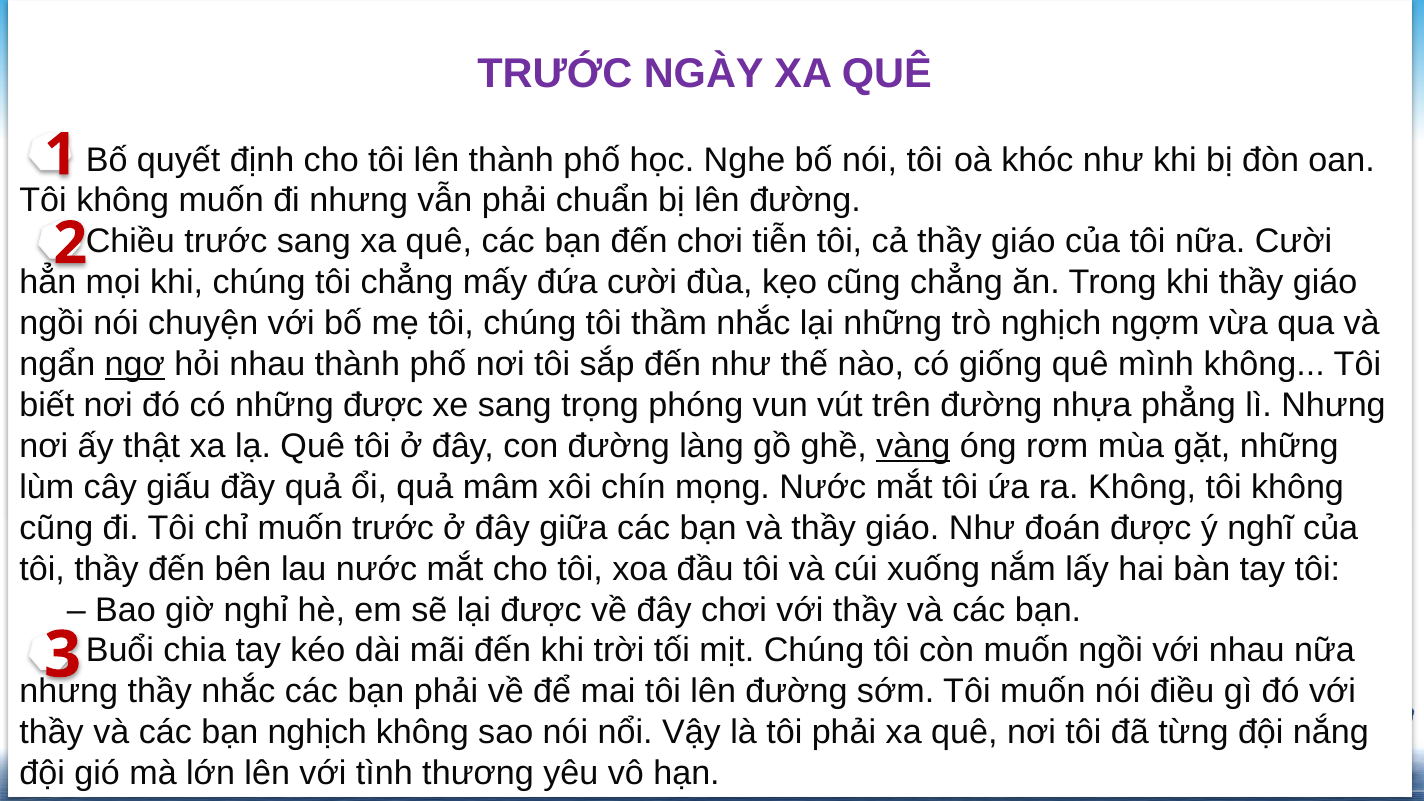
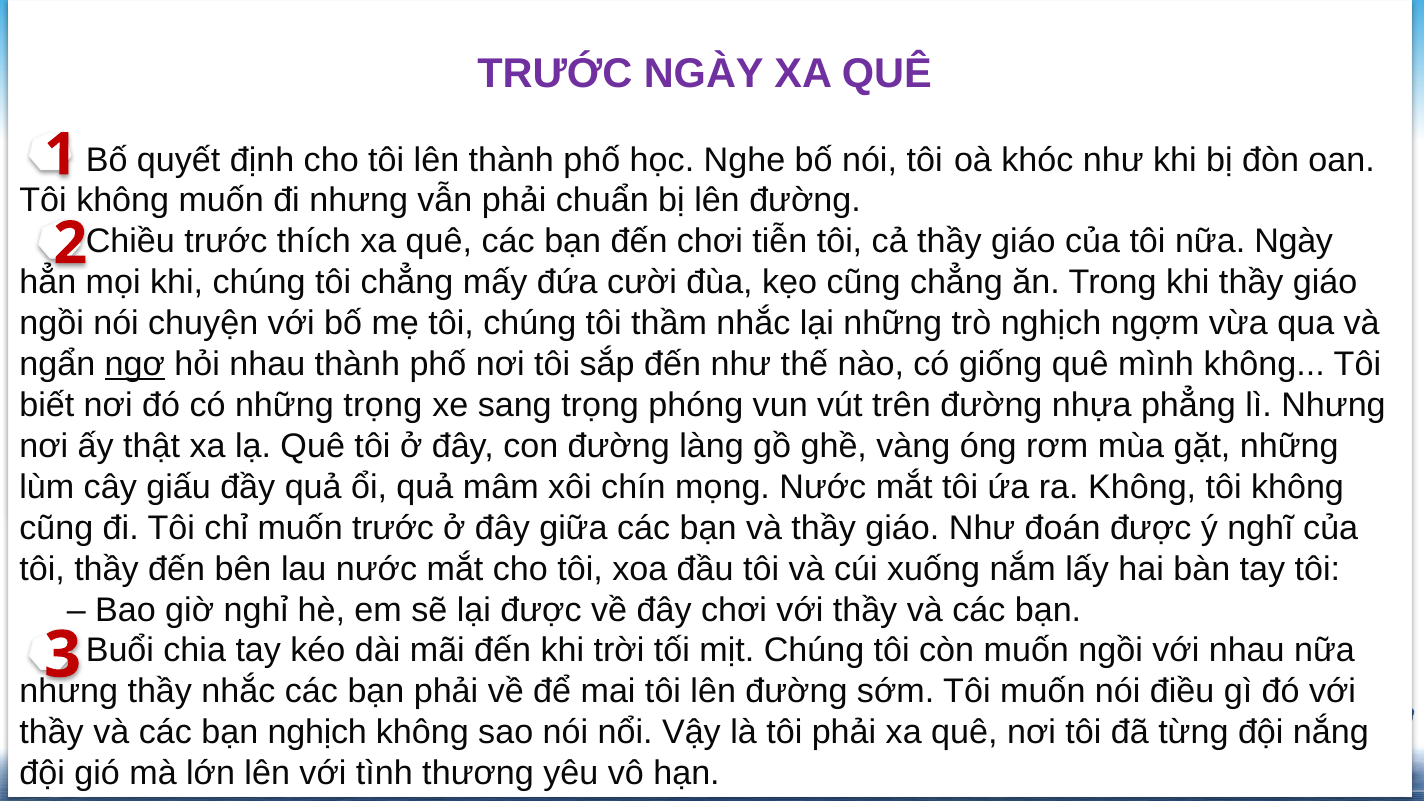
trước sang: sang -> thích (314, 242)
nữa Cười: Cười -> Ngày (1294, 242)
những được: được -> trọng (383, 405)
vàng underline: present -> none (913, 446)
